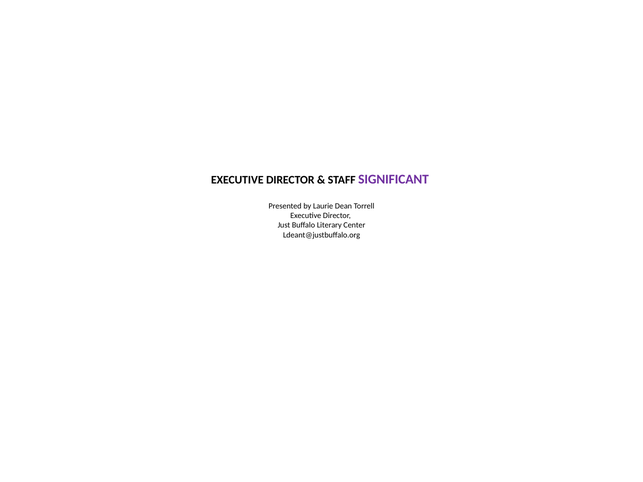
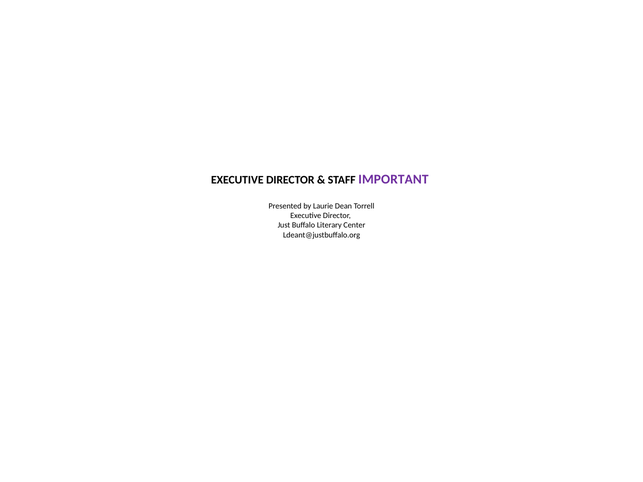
SIGNIFICANT: SIGNIFICANT -> IMPORTANT (393, 180)
